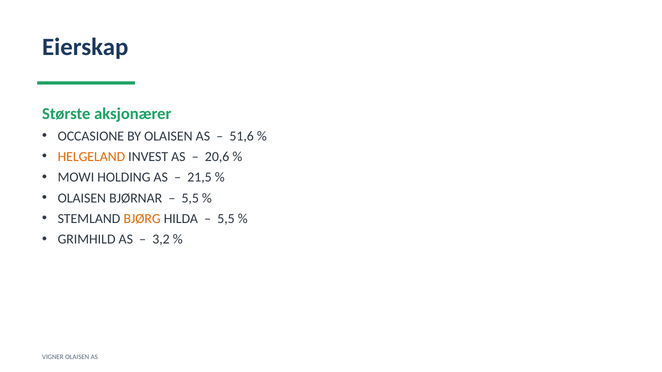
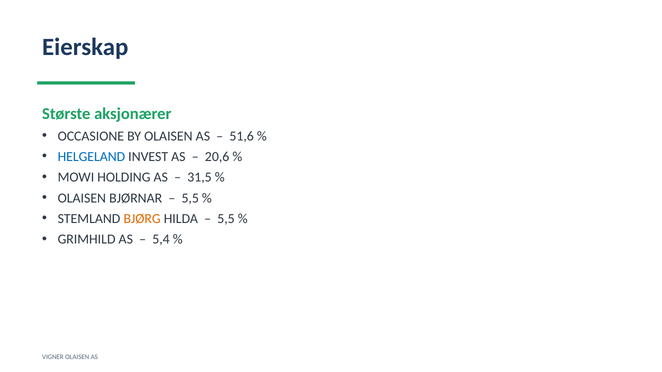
HELGELAND colour: orange -> blue (91, 157)
21,5: 21,5 -> 31,5 (199, 178)
3,2: 3,2 -> 5,4 (161, 240)
